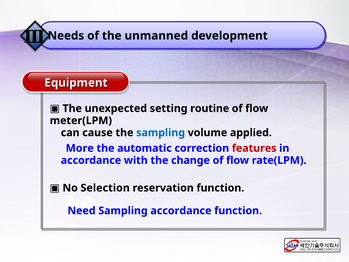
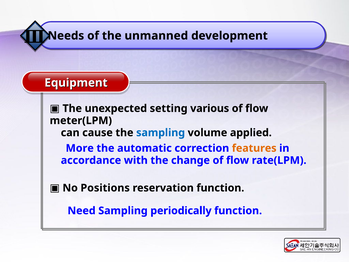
routine: routine -> various (210, 108)
features colour: red -> orange (254, 148)
Selection: Selection -> Positions (105, 188)
Sampling accordance: accordance -> periodically (181, 211)
